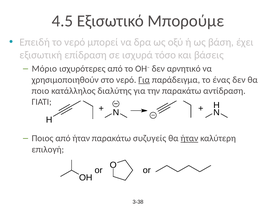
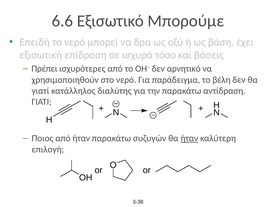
4.5: 4.5 -> 6.6 (62, 21)
Μόριο: Μόριο -> Πρέπει (44, 69)
Για underline: present -> none (144, 80)
ένας: ένας -> βέλη (221, 80)
ποιο: ποιο -> γιατί (40, 91)
συζυγείς: συζυγείς -> συζυγών (150, 138)
